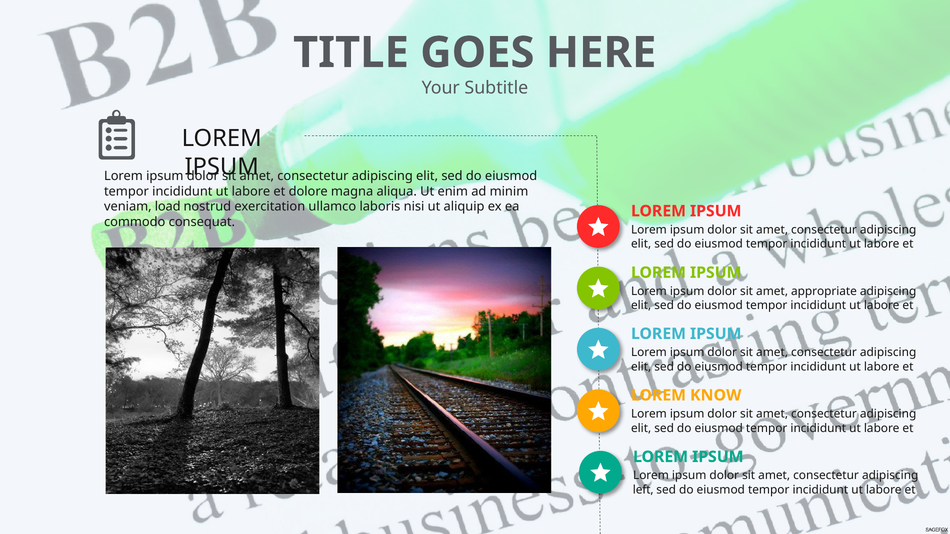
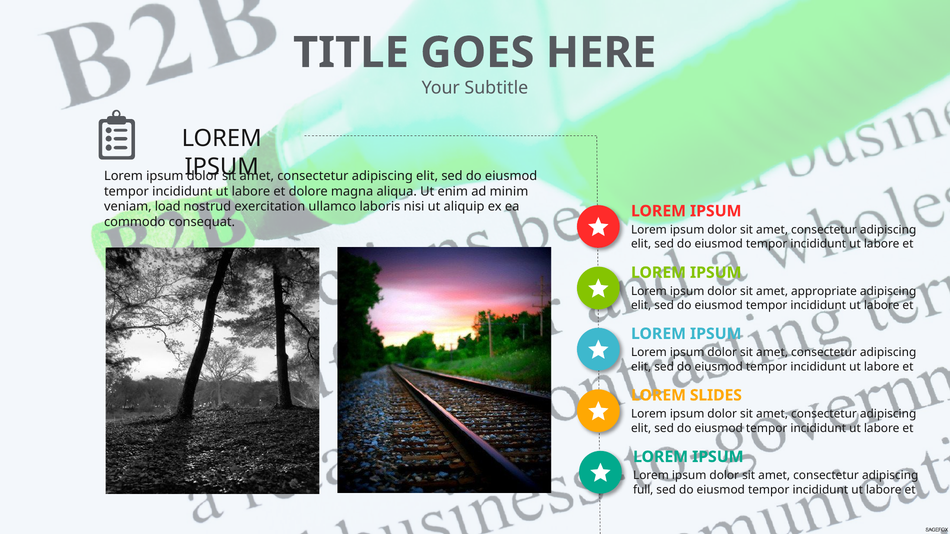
KNOW: KNOW -> SLIDES (716, 396)
left: left -> full (643, 490)
